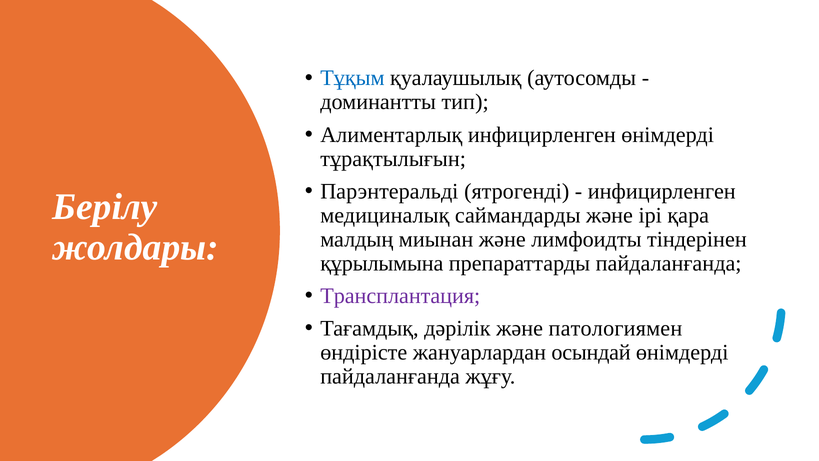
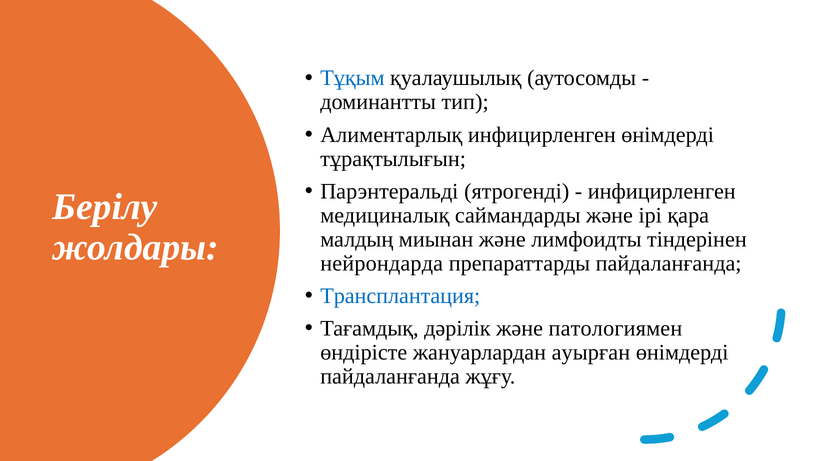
құрылымына: құрылымына -> нейрондарда (382, 263)
Трансплантация colour: purple -> blue (400, 296)
осындай: осындай -> ауырған (591, 352)
